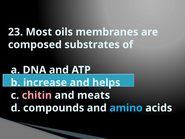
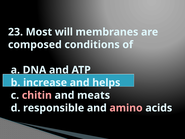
oils: oils -> will (64, 32)
substrates: substrates -> conditions (92, 45)
compounds: compounds -> responsible (54, 108)
amino colour: light blue -> pink (126, 108)
